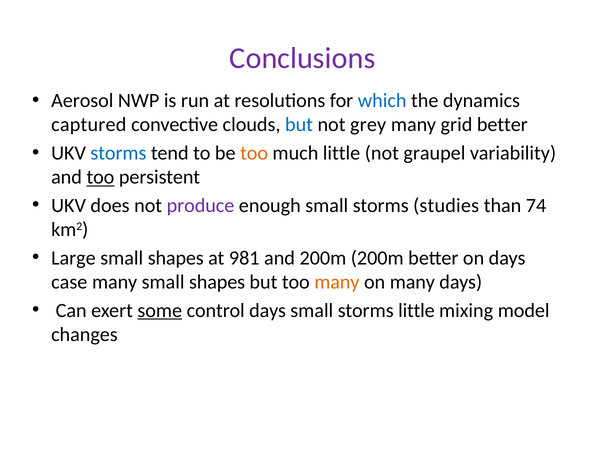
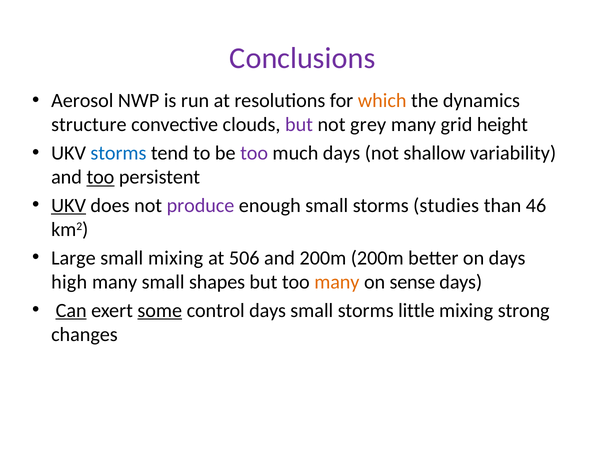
which colour: blue -> orange (382, 100)
captured: captured -> structure (89, 125)
but colour: blue -> purple (299, 125)
grid better: better -> height (502, 125)
too colour: orange -> purple (254, 153)
much little: little -> days (342, 153)
graupel: graupel -> shallow (434, 153)
UKV underline: none -> present (69, 205)
74: 74 -> 46 (536, 205)
shapes: shapes -> mixing (176, 258)
981: 981 -> 506 (244, 258)
case: case -> high (69, 282)
on many: many -> sense (412, 282)
Can underline: none -> present (71, 310)
model: model -> strong (524, 310)
